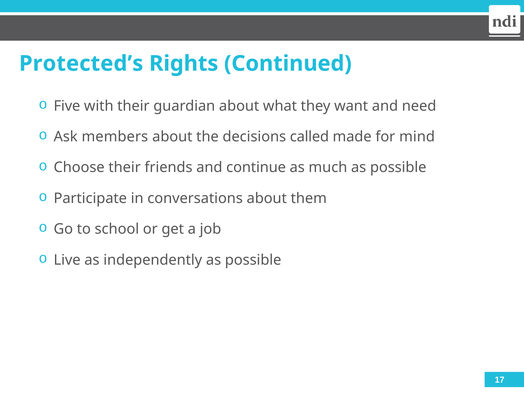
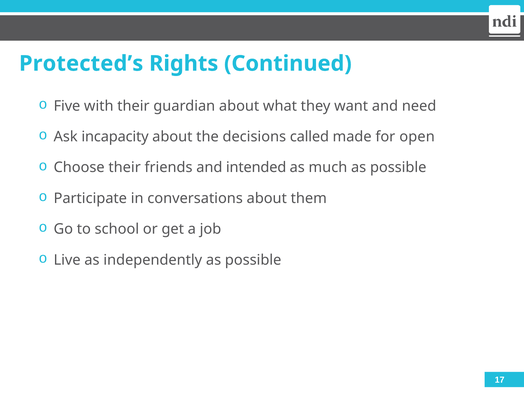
members: members -> incapacity (115, 137)
mind: mind -> open (417, 137)
continue: continue -> intended (256, 168)
